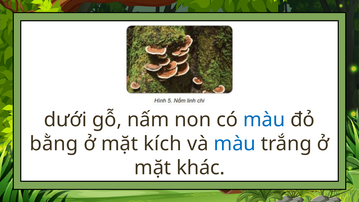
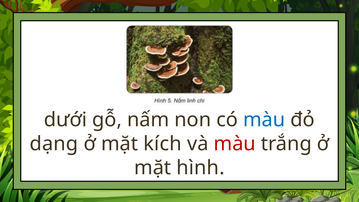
bằng: bằng -> dạng (54, 144)
màu colour: blue -> red (235, 144)
khác: khác -> hình (200, 168)
